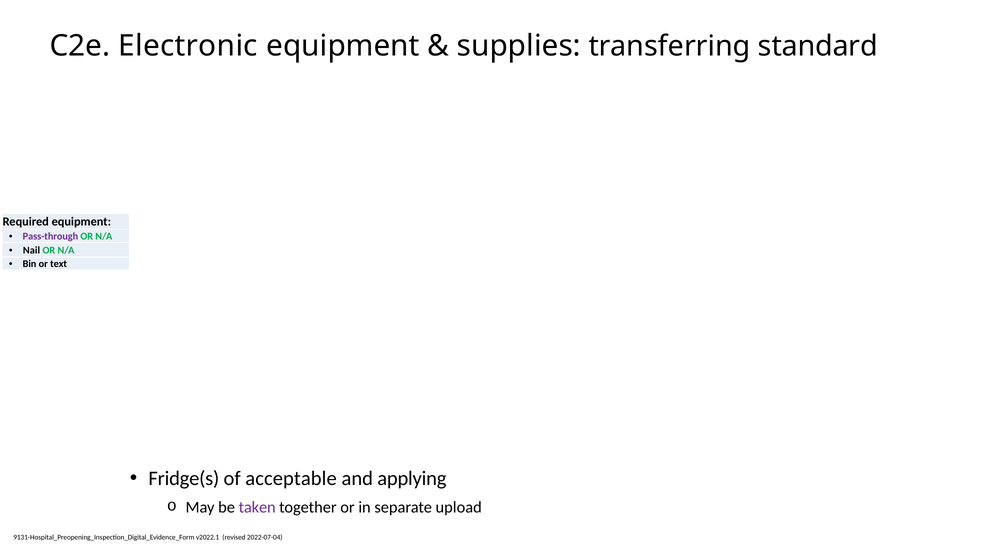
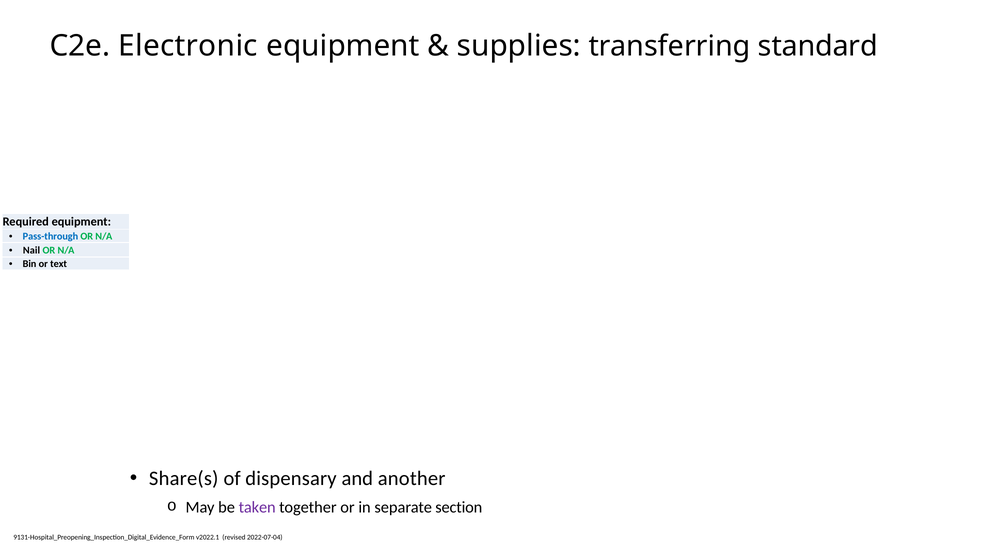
Pass-through colour: purple -> blue (50, 236)
Fridge(s: Fridge(s -> Share(s (184, 478)
acceptable: acceptable -> dispensary (291, 478)
applying: applying -> another (412, 478)
upload: upload -> section (459, 507)
